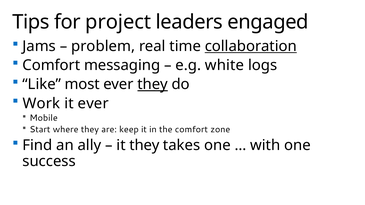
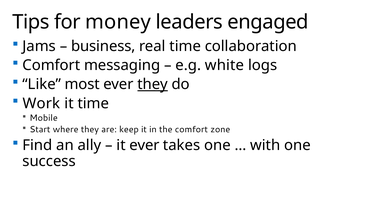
project: project -> money (118, 22)
problem: problem -> business (103, 46)
collaboration underline: present -> none (251, 46)
it ever: ever -> time (93, 103)
it they: they -> ever (144, 145)
